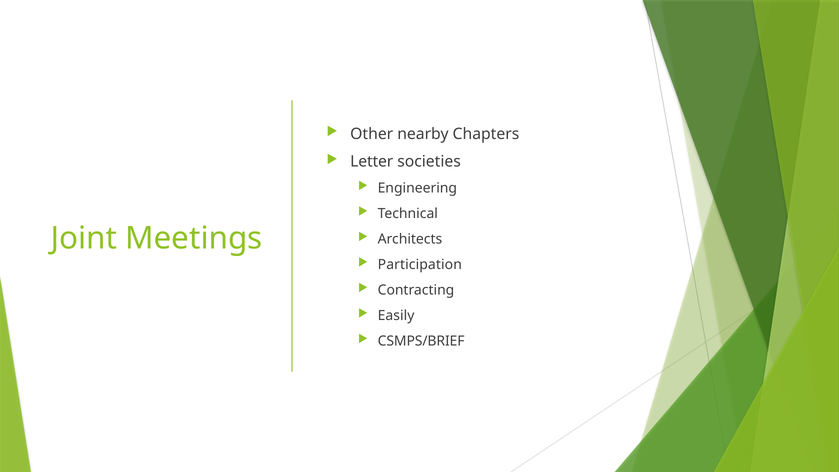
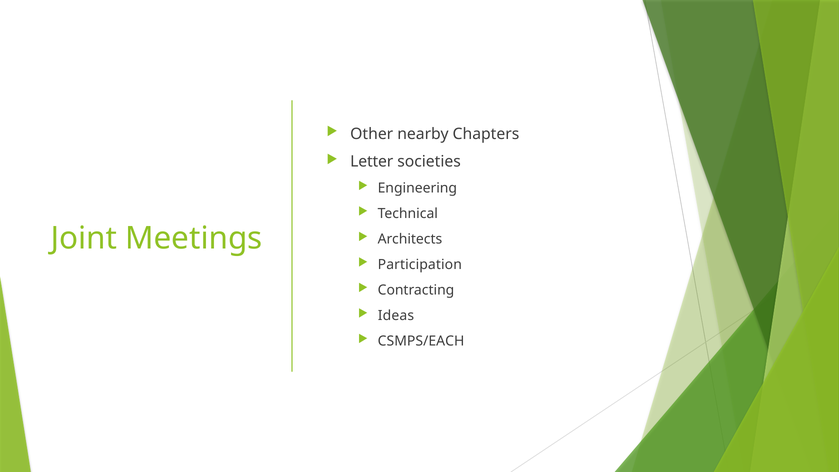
Easily: Easily -> Ideas (396, 316)
CSMPS/BRIEF: CSMPS/BRIEF -> CSMPS/EACH (421, 341)
